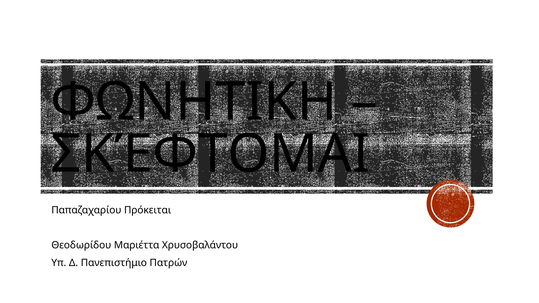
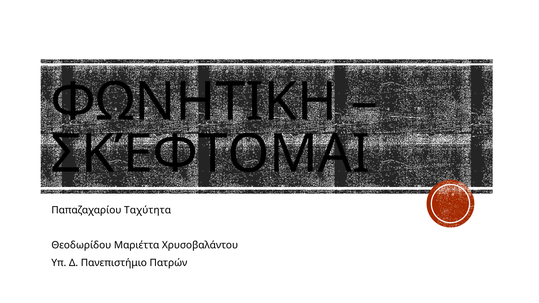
Πρόκειται: Πρόκειται -> Ταχύτητα (148, 210)
